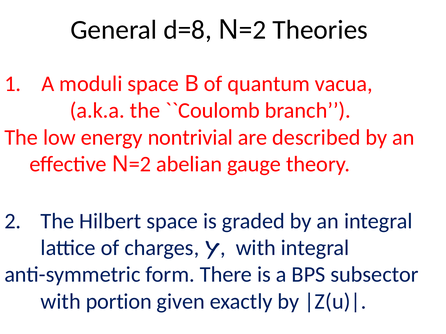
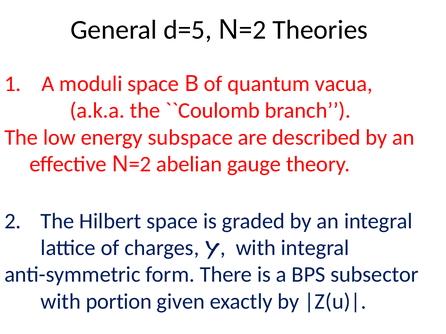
d=8: d=8 -> d=5 (188, 30)
nontrivial: nontrivial -> subspace (190, 138)
